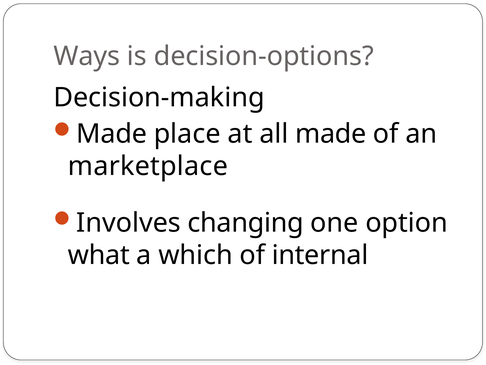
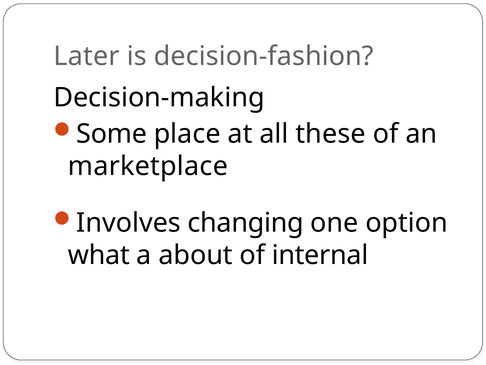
Ways: Ways -> Later (87, 56)
decision-options: decision-options -> decision-fashion (264, 56)
Made: Made -> Some (112, 134)
all made: made -> these (331, 134)
which: which -> about (196, 255)
